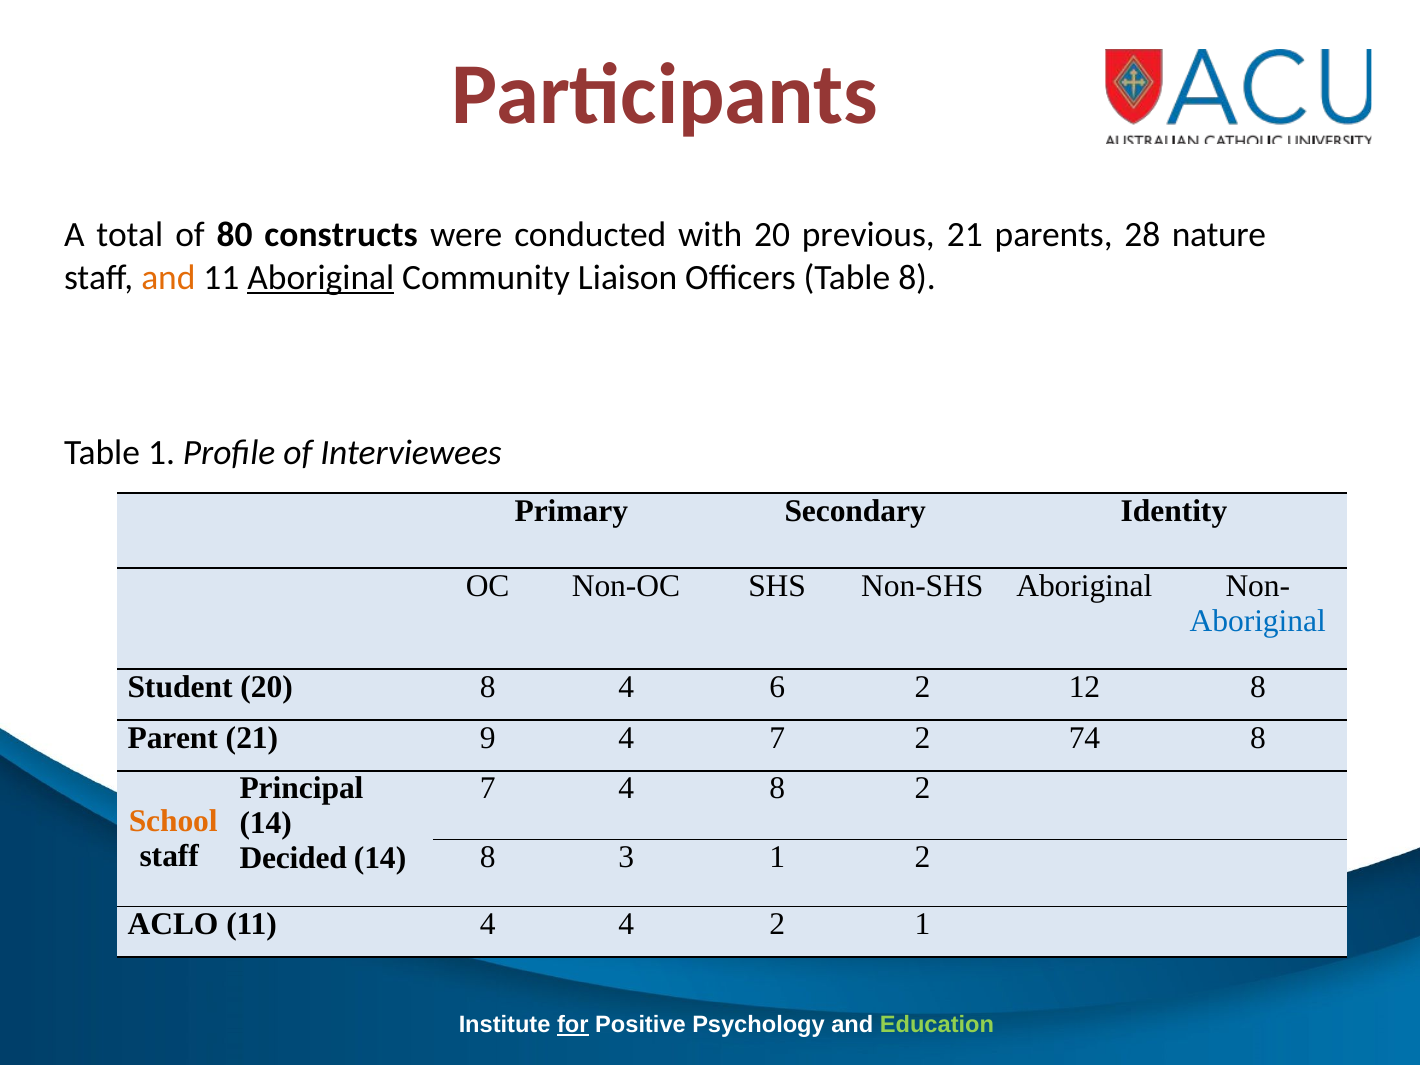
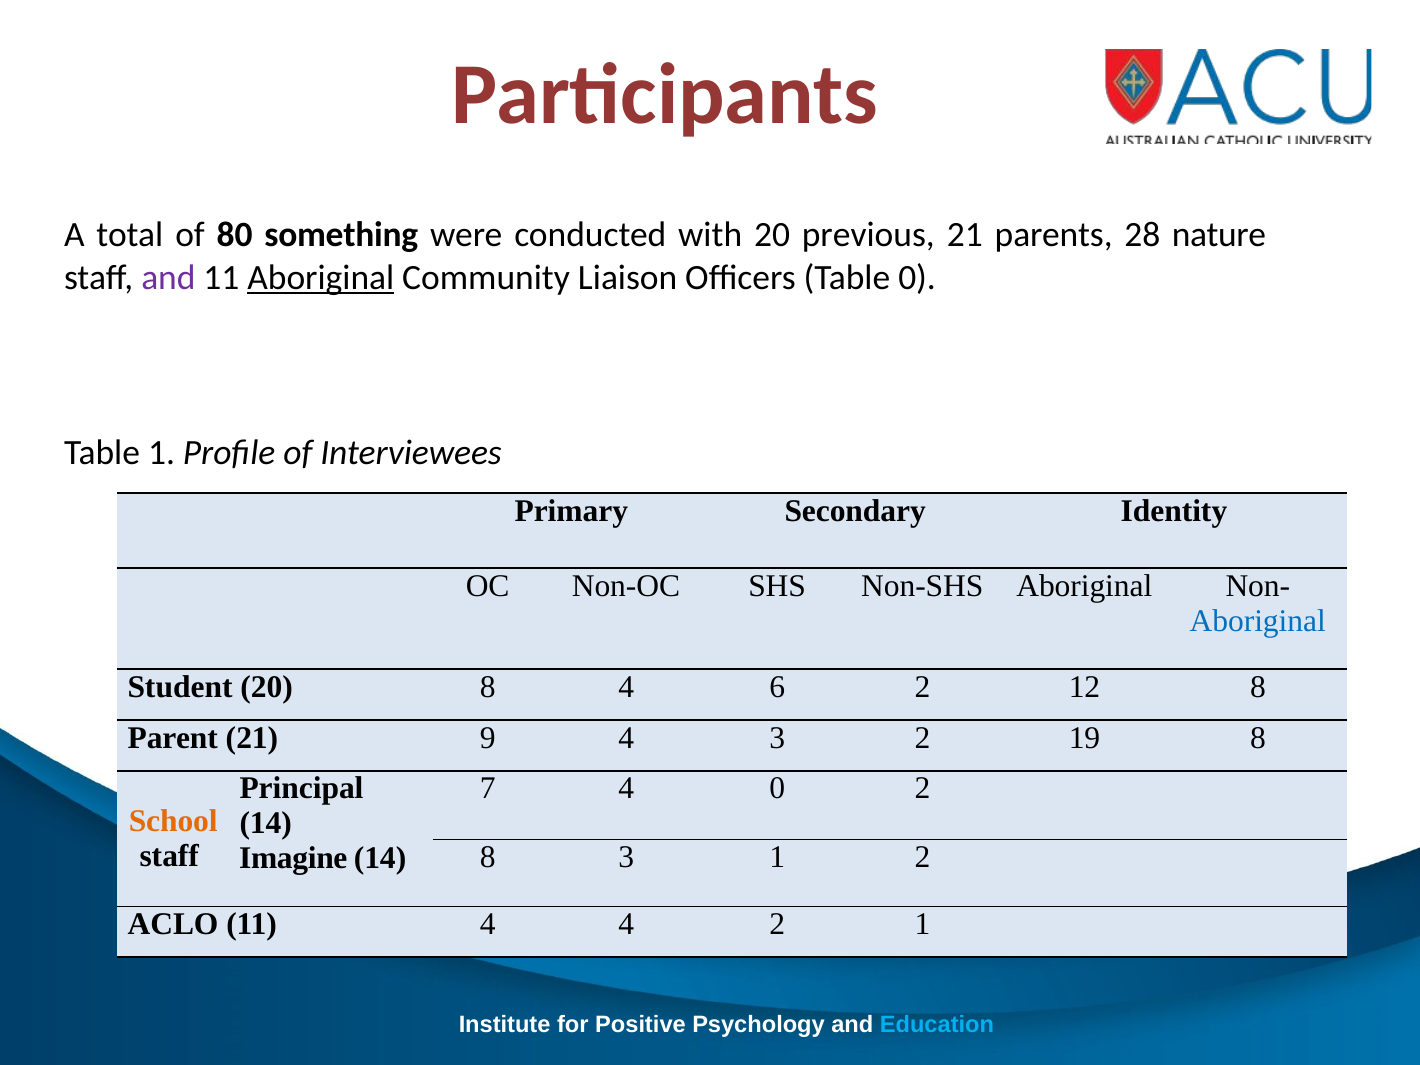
constructs: constructs -> something (341, 235)
and colour: orange -> purple (168, 278)
Table 8: 8 -> 0 (917, 278)
4 7: 7 -> 3 (777, 738)
74: 74 -> 19 (1085, 738)
4 8: 8 -> 0 (777, 788)
Decided: Decided -> Imagine (293, 859)
for underline: present -> none (573, 1025)
Education colour: light green -> light blue (937, 1025)
